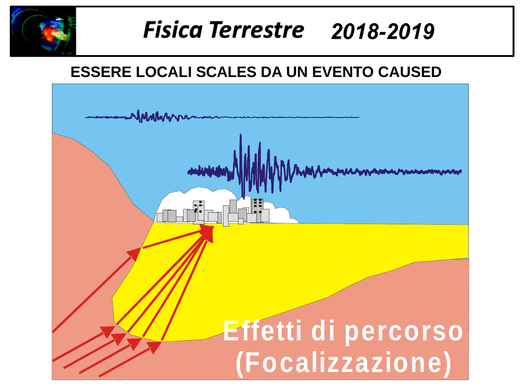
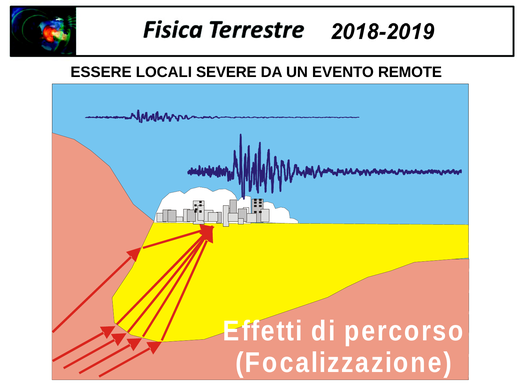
SCALES: SCALES -> SEVERE (226, 72)
CAUSED: CAUSED -> REMOTE (410, 72)
